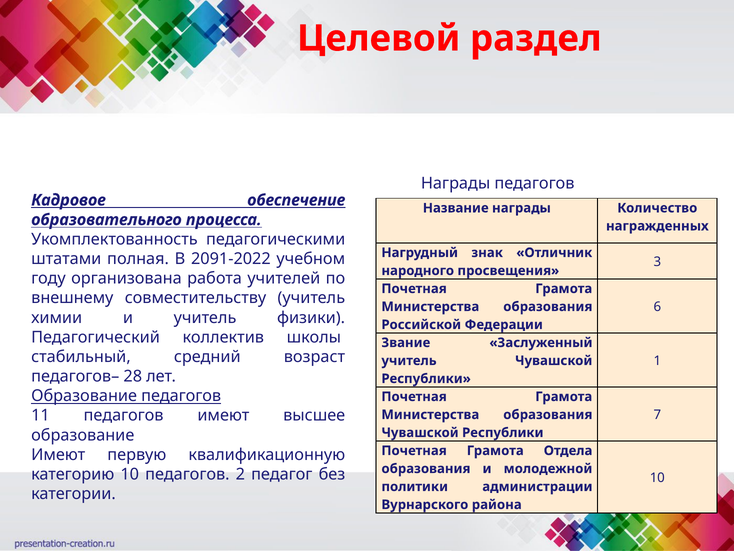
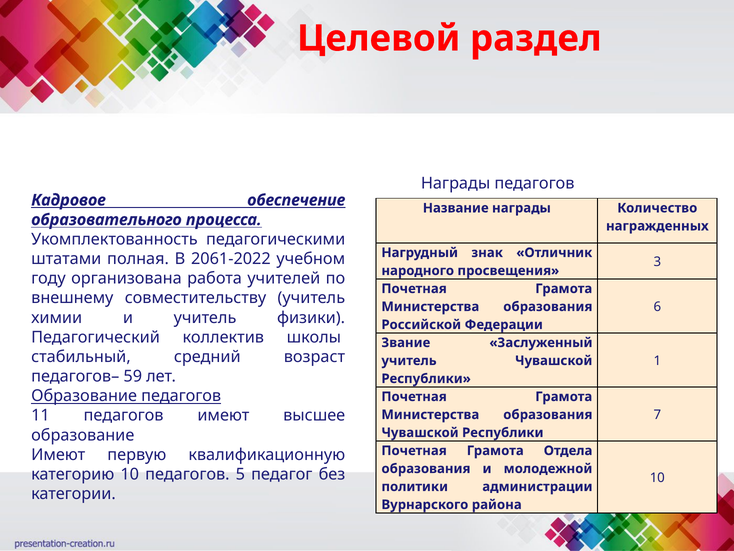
2091-2022: 2091-2022 -> 2061-2022 (231, 259)
28: 28 -> 59 (133, 376)
2: 2 -> 5 (240, 474)
